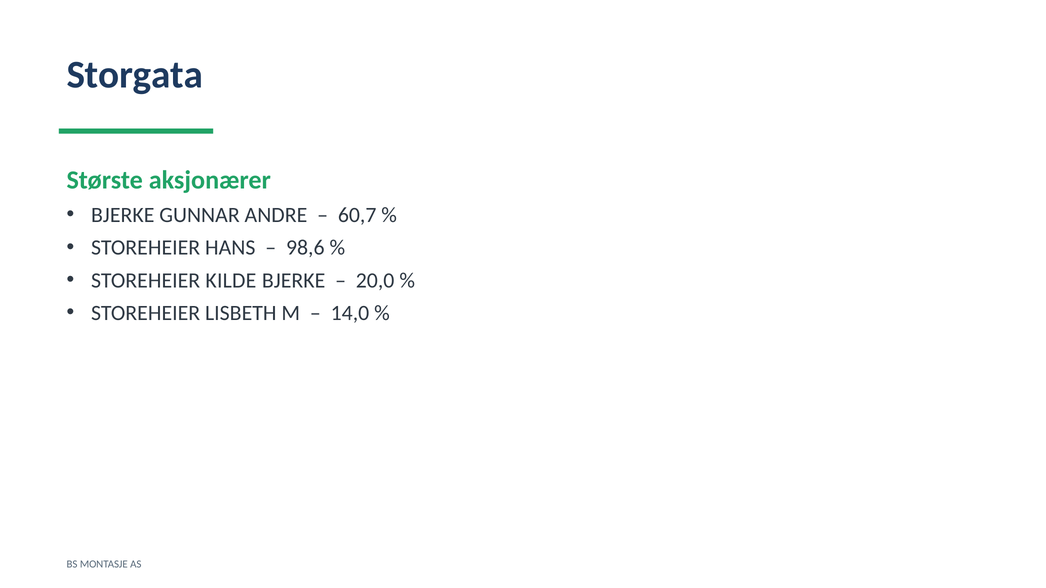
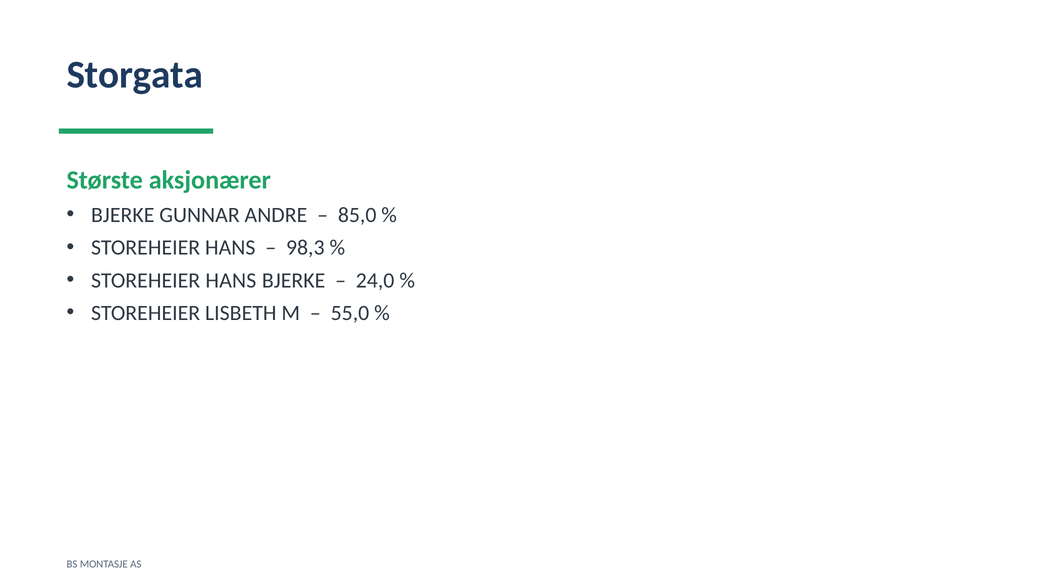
60,7: 60,7 -> 85,0 (357, 215)
98,6: 98,6 -> 98,3 (305, 248)
KILDE: KILDE -> HANS (231, 281)
20,0: 20,0 -> 24,0 (375, 281)
14,0: 14,0 -> 55,0 (350, 313)
